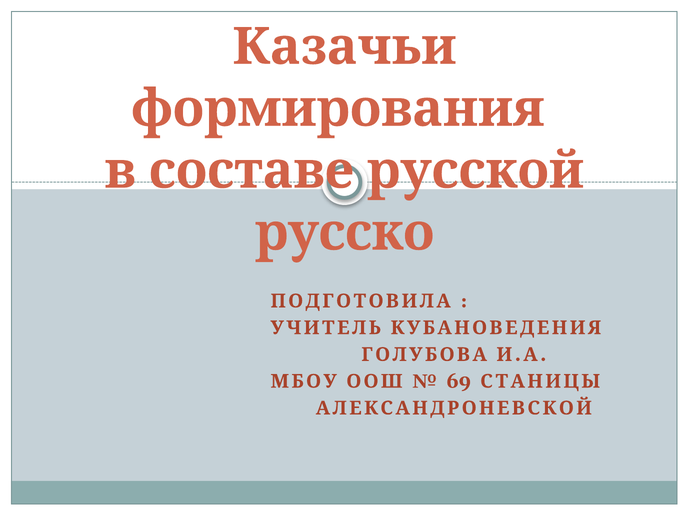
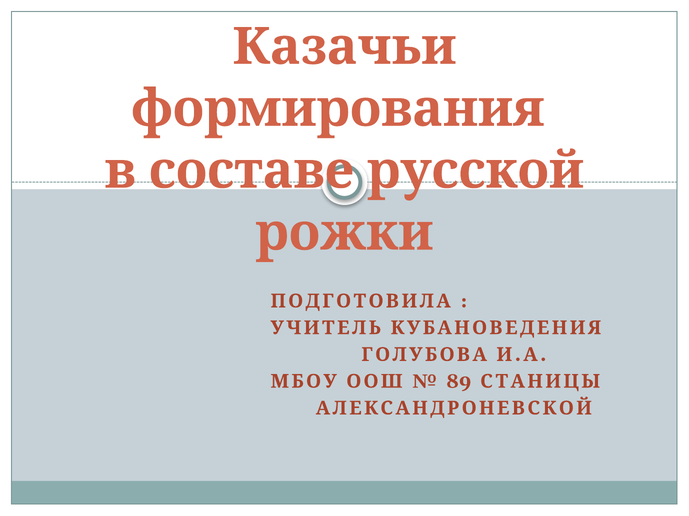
русско: русско -> рожки (344, 233)
69: 69 -> 89 (459, 382)
